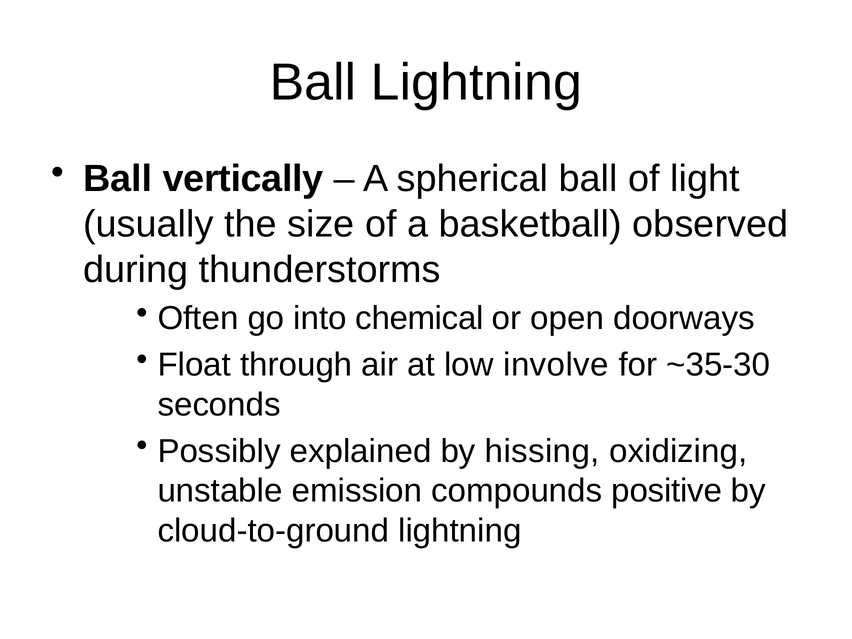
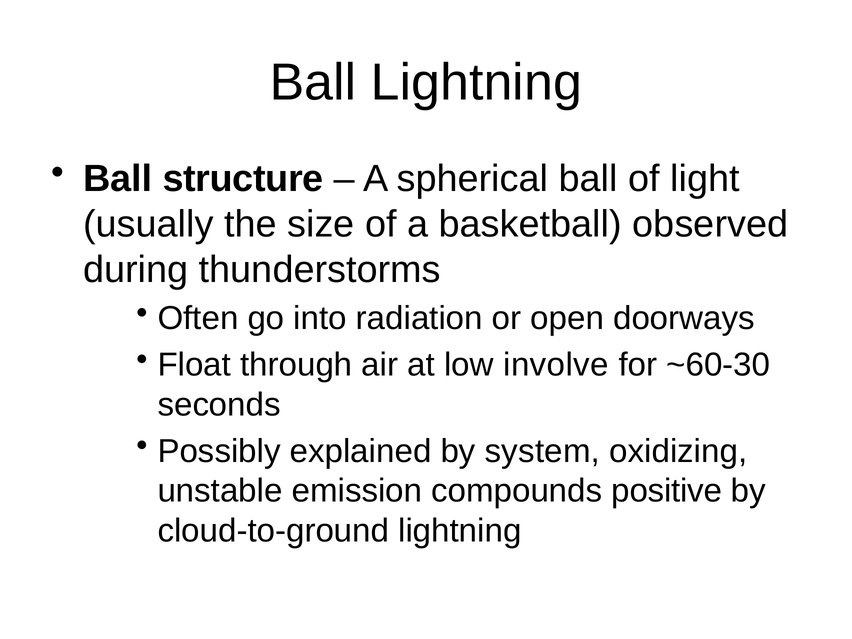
vertically: vertically -> structure (243, 179)
chemical: chemical -> radiation (419, 319)
~35-30: ~35-30 -> ~60-30 (718, 365)
hissing: hissing -> system (542, 451)
